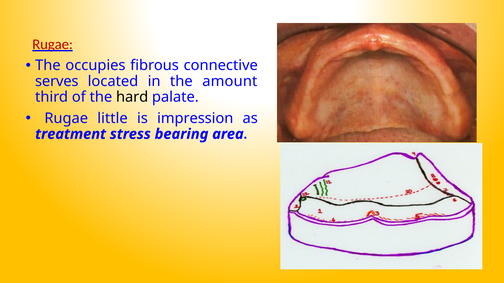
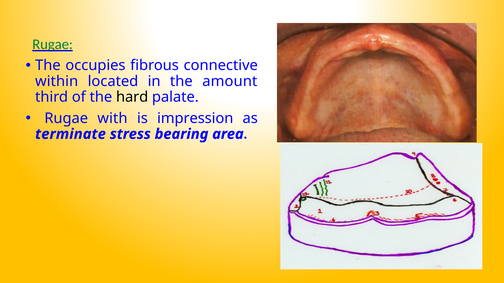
Rugae colour: red -> green (53, 44)
serves: serves -> within (57, 81)
little: little -> with (112, 118)
treatment: treatment -> terminate (71, 134)
